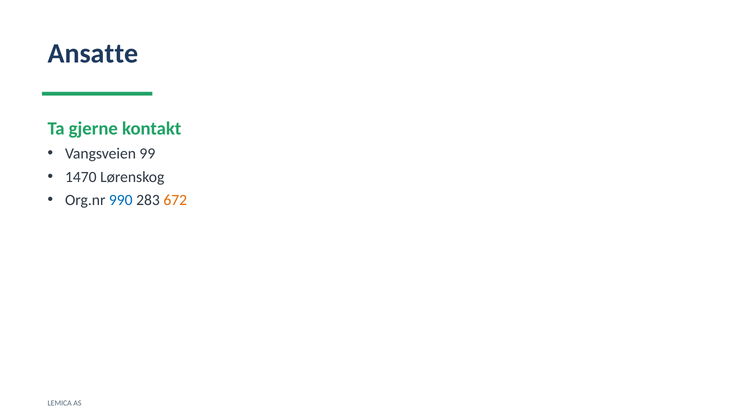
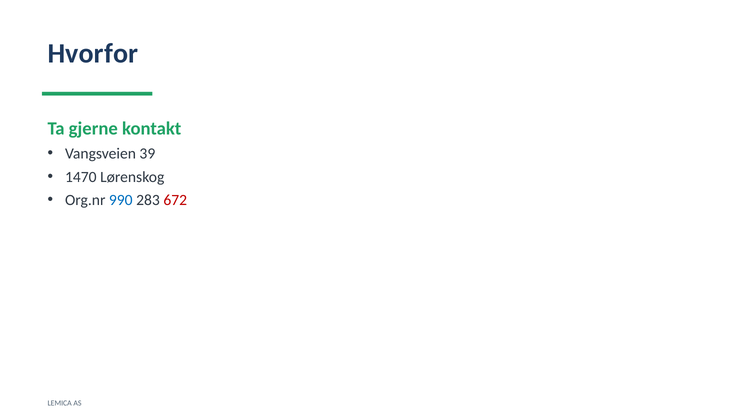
Ansatte: Ansatte -> Hvorfor (93, 53)
99: 99 -> 39 (147, 154)
672 colour: orange -> red (175, 200)
